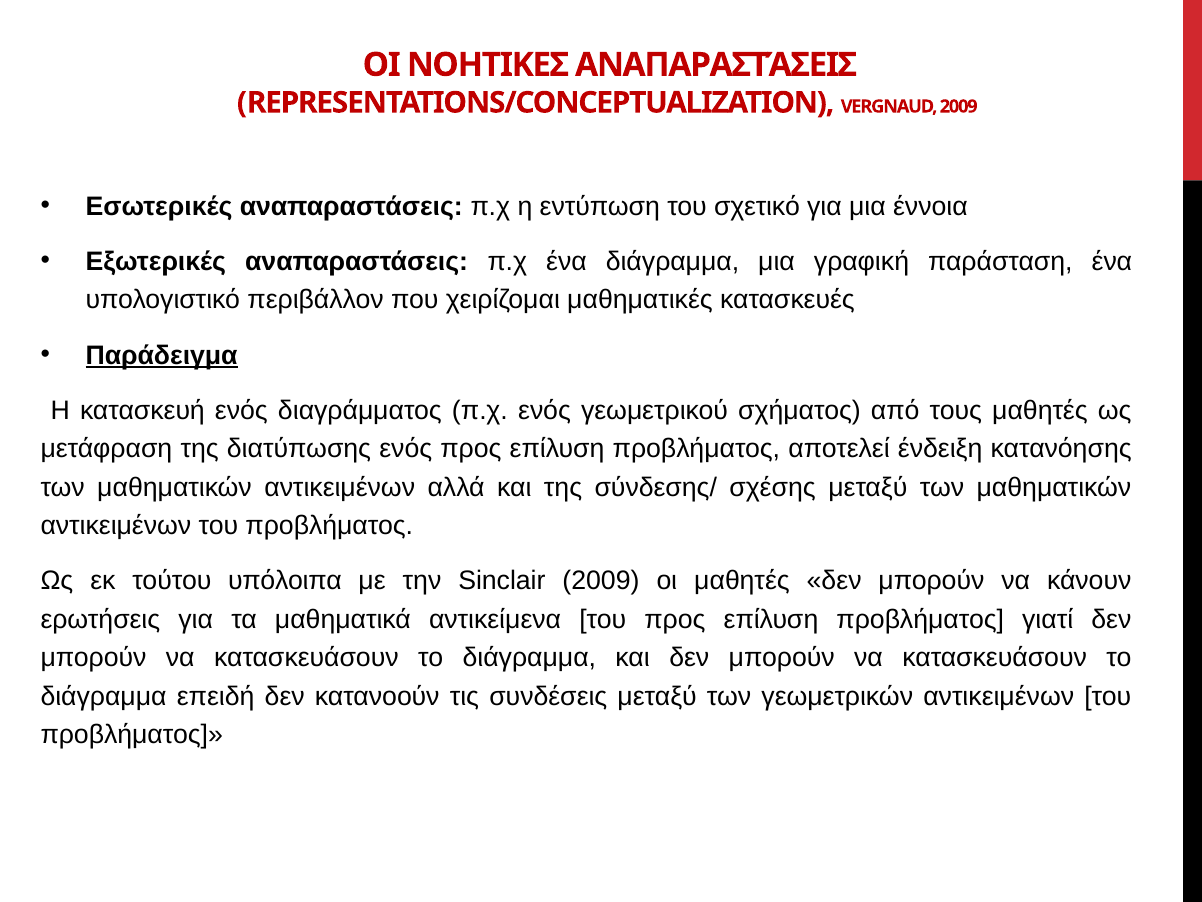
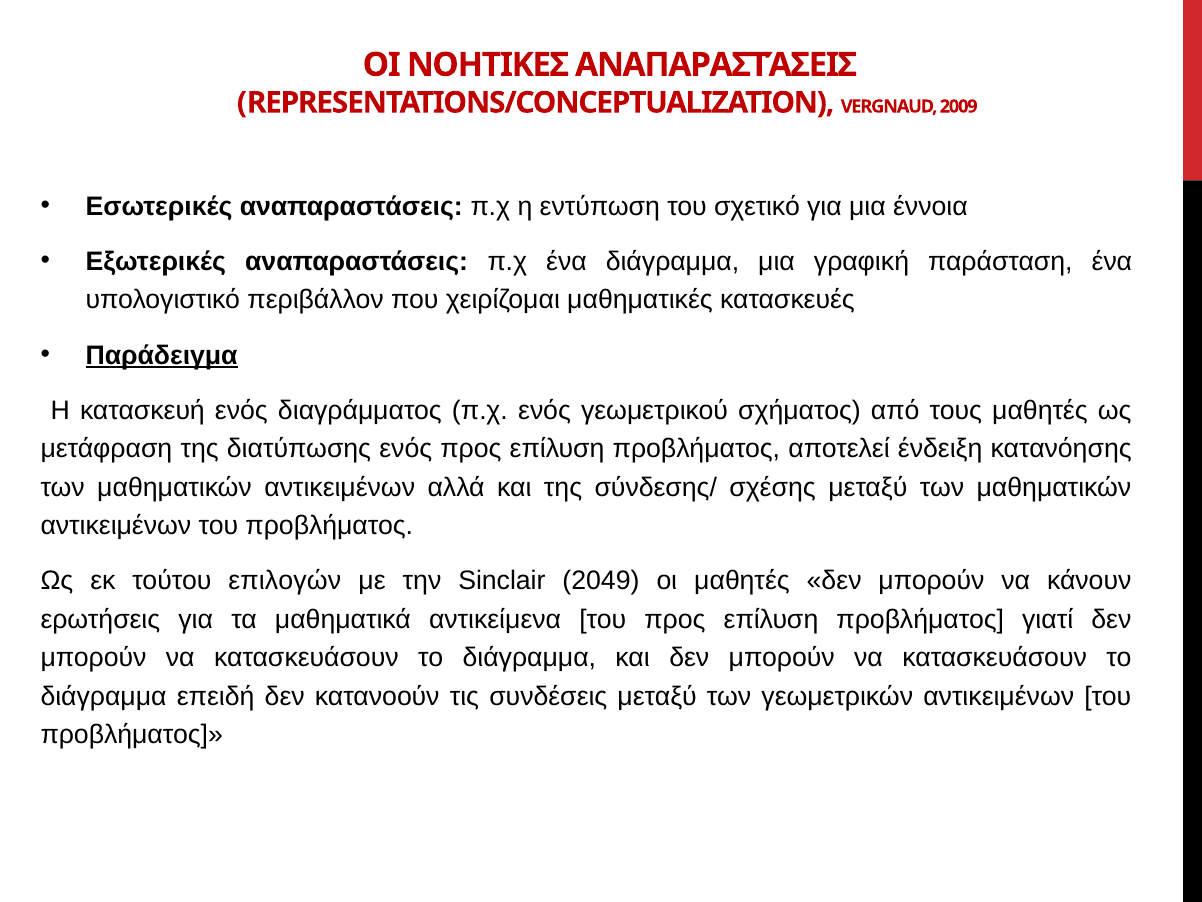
υπόλοιπα: υπόλοιπα -> επιλογών (285, 581)
Sinclair 2009: 2009 -> 2049 (601, 581)
